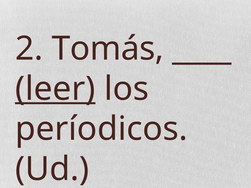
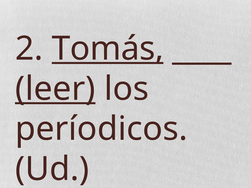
Tomás underline: none -> present (108, 49)
